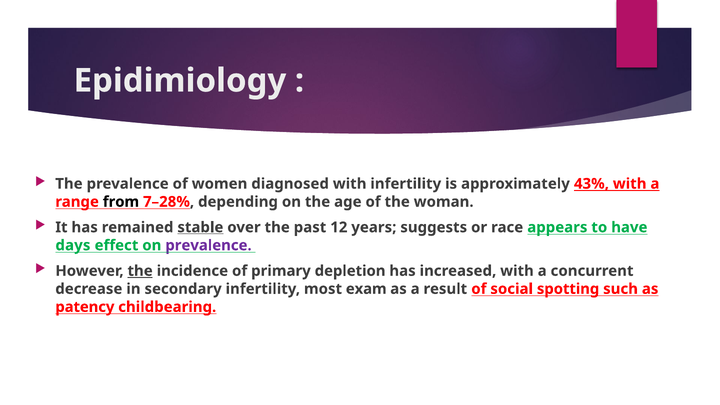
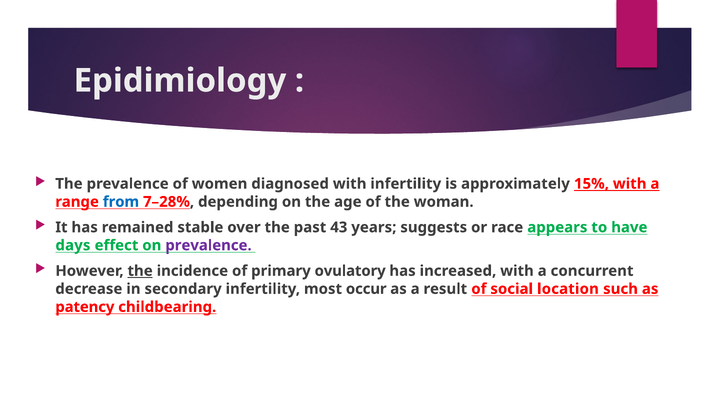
43%: 43% -> 15% (591, 184)
from colour: black -> blue (121, 202)
stable underline: present -> none (200, 227)
12: 12 -> 43 (339, 227)
depletion: depletion -> ovulatory (350, 271)
exam: exam -> occur (366, 289)
spotting: spotting -> location (568, 289)
